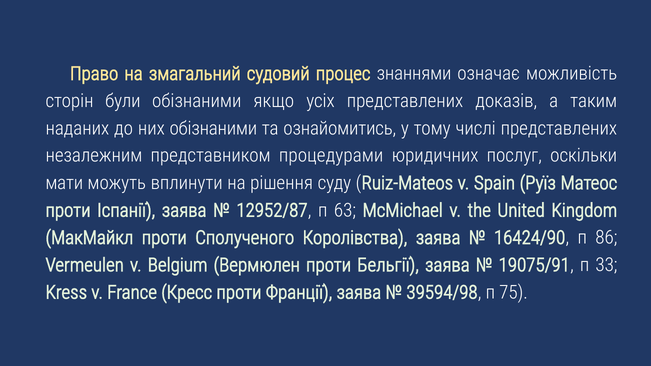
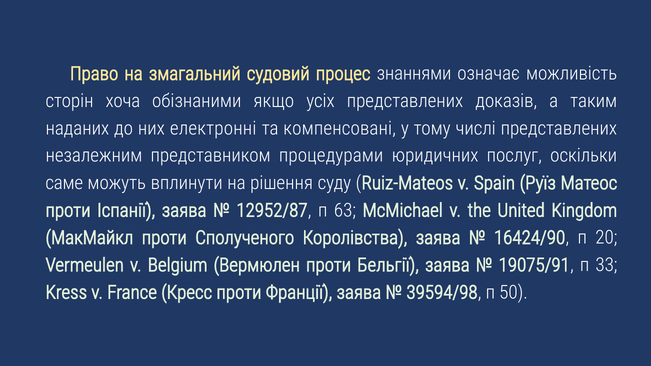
були: були -> хоча (123, 101)
них обізнаними: обізнаними -> електронні (213, 128)
ознайомитись: ознайомитись -> компенсовані (340, 128)
мати: мати -> саме (64, 183)
86: 86 -> 20 (606, 238)
75: 75 -> 50 (514, 293)
